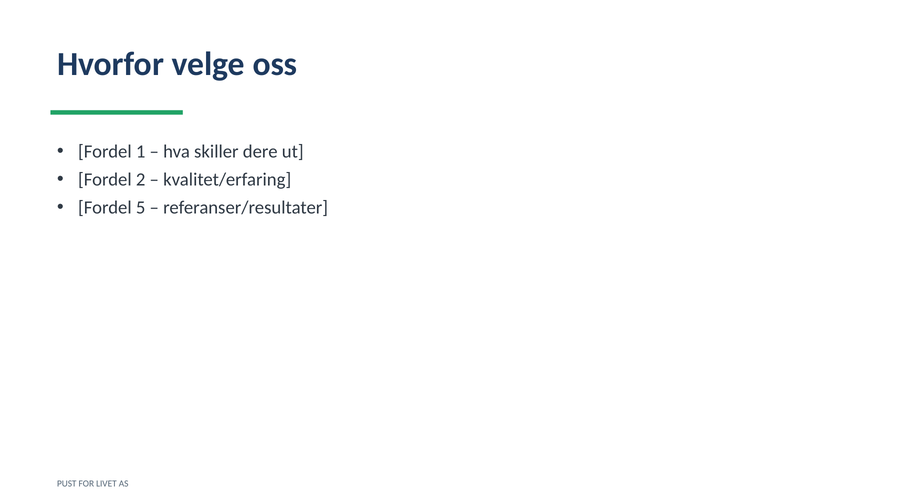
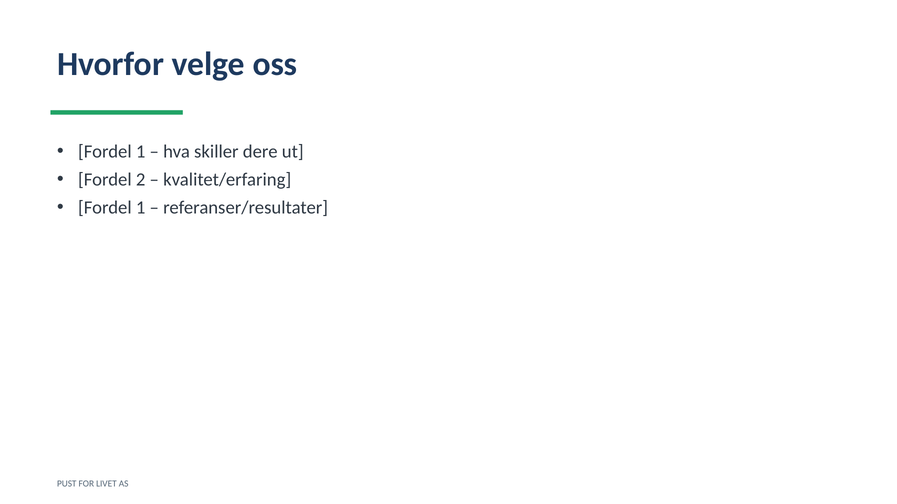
5: 5 -> 1 (141, 208)
